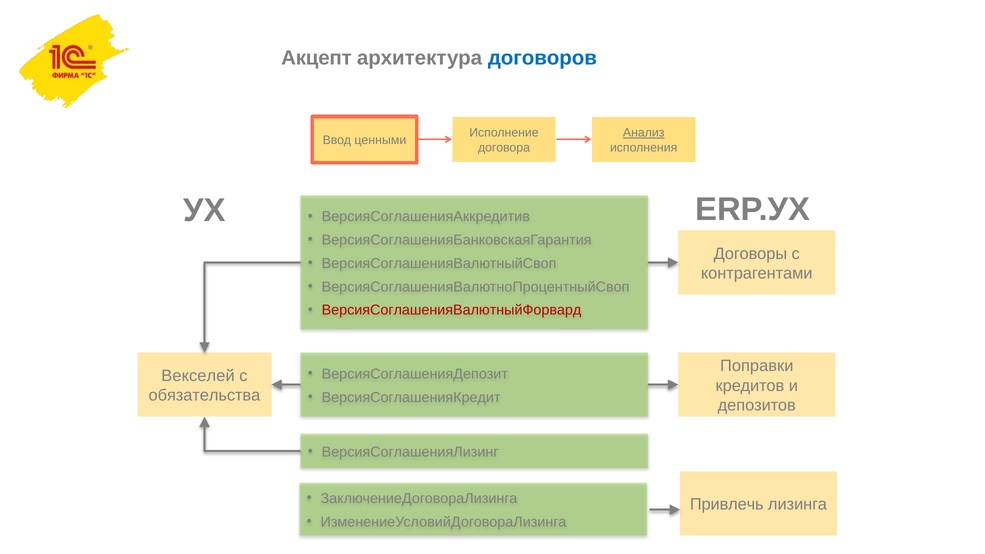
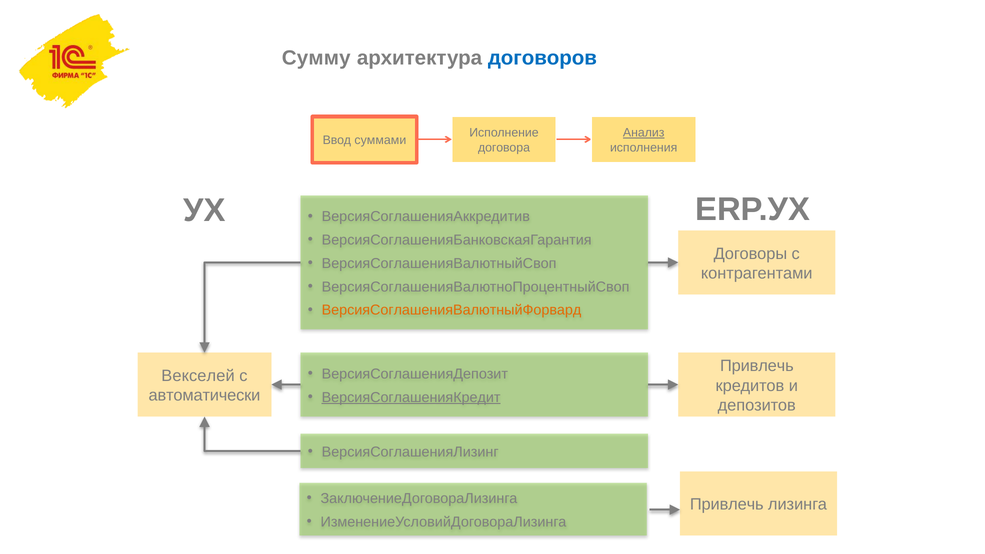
Акцепт: Акцепт -> Сумму (316, 58)
ценными: ценными -> суммами (380, 140)
ВерсияСоглашенияВалютныйФорвард colour: red -> orange (451, 310)
Поправки: Поправки -> Привлечь (757, 366)
обязательства: обязательства -> автоматически (204, 396)
ВерсияСоглашенияКредит underline: none -> present (411, 397)
